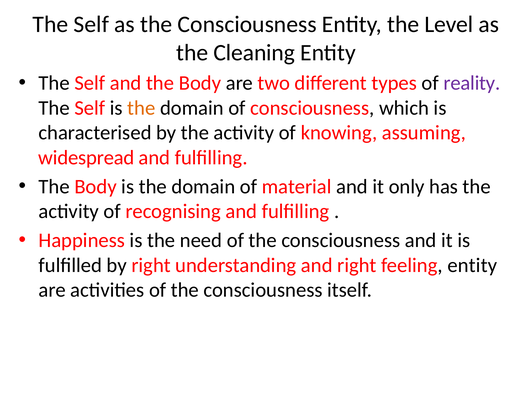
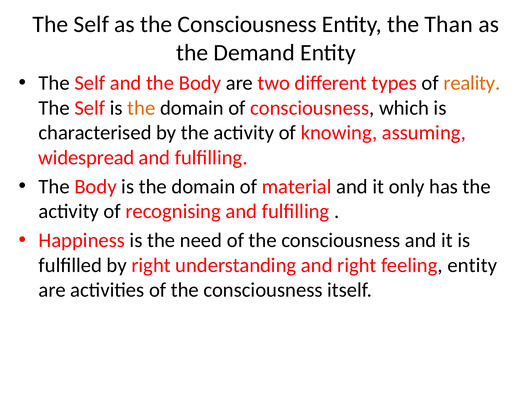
Level: Level -> Than (449, 24)
Cleaning: Cleaning -> Demand (254, 53)
reality colour: purple -> orange (472, 83)
